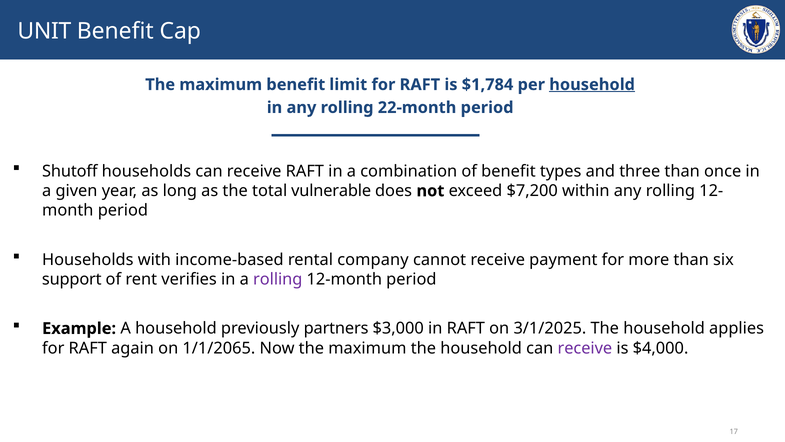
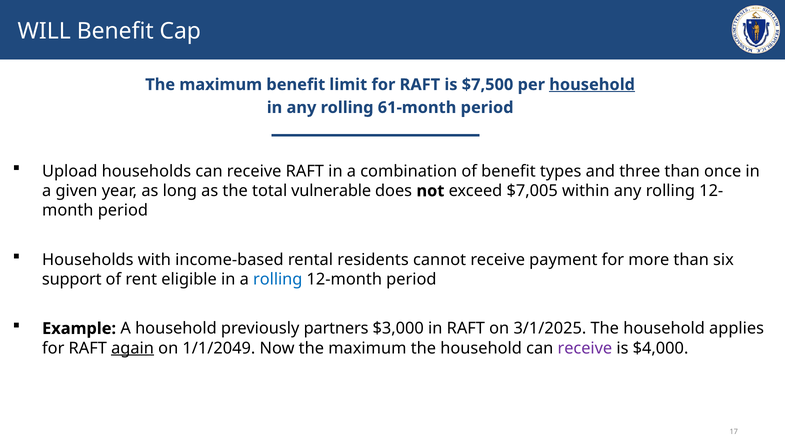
UNIT: UNIT -> WILL (44, 31)
$1,784: $1,784 -> $7,500 (488, 85)
22-month: 22-month -> 61-month (417, 107)
Shutoff: Shutoff -> Upload (70, 171)
$7,200: $7,200 -> $7,005 (532, 191)
company: company -> residents (373, 259)
verifies: verifies -> eligible (189, 279)
rolling colour: purple -> blue (278, 279)
again underline: none -> present (133, 348)
1/1/2065: 1/1/2065 -> 1/1/2049 (219, 348)
